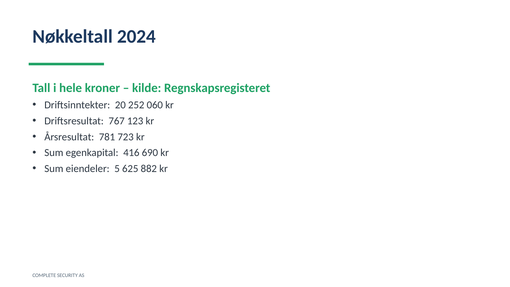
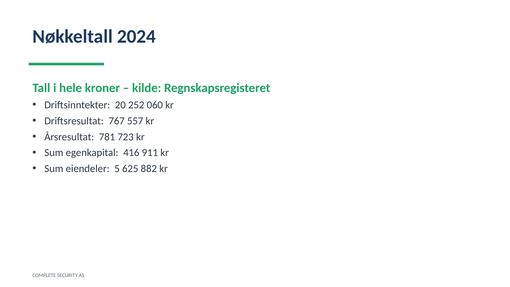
123: 123 -> 557 (135, 121)
690: 690 -> 911 (150, 153)
